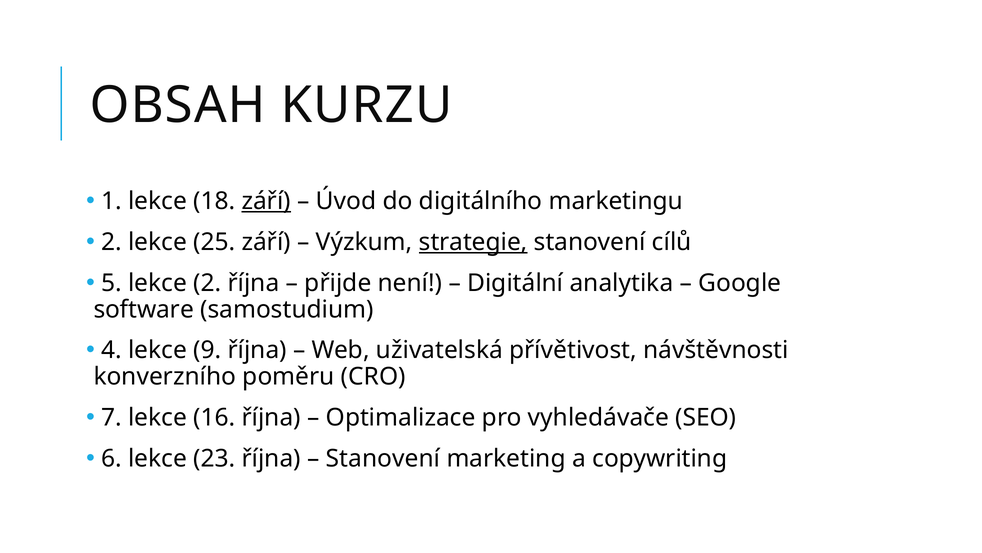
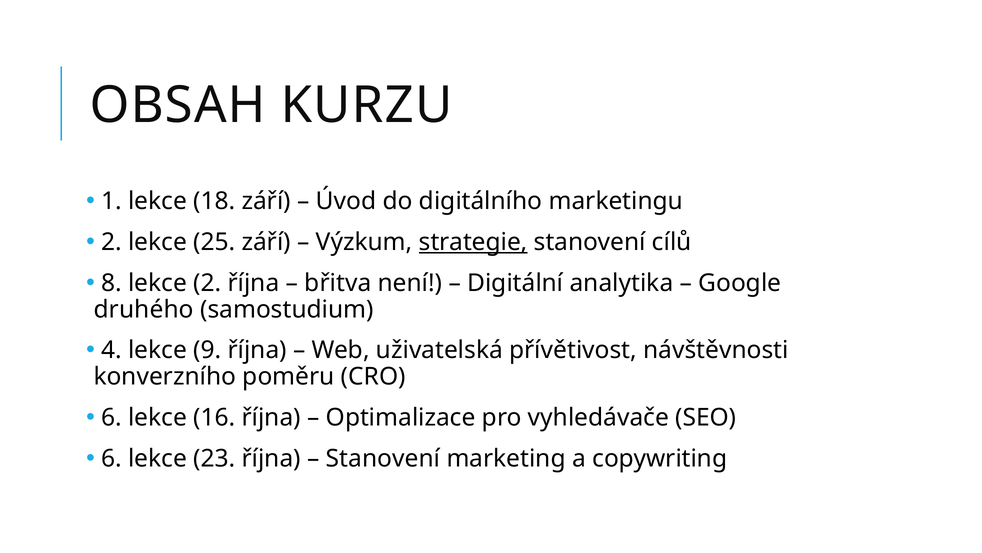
září underline: present -> none (266, 201)
5: 5 -> 8 (111, 283)
přijde: přijde -> břitva (338, 283)
software: software -> druhého (144, 309)
7: 7 -> 6 (111, 417)
